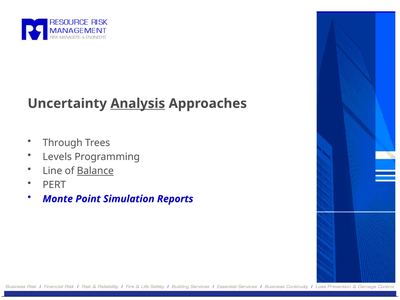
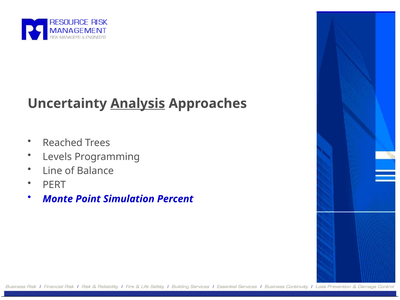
Through: Through -> Reached (63, 143)
Balance underline: present -> none (95, 171)
Reports: Reports -> Percent (175, 199)
